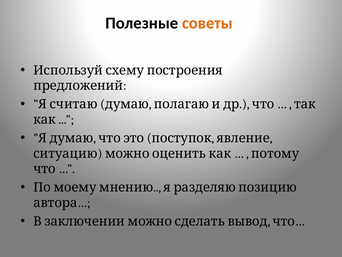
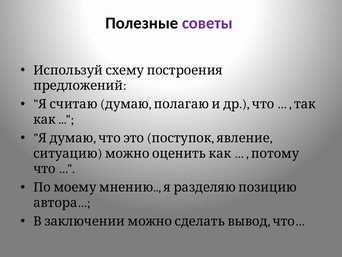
советы colour: orange -> purple (207, 23)
